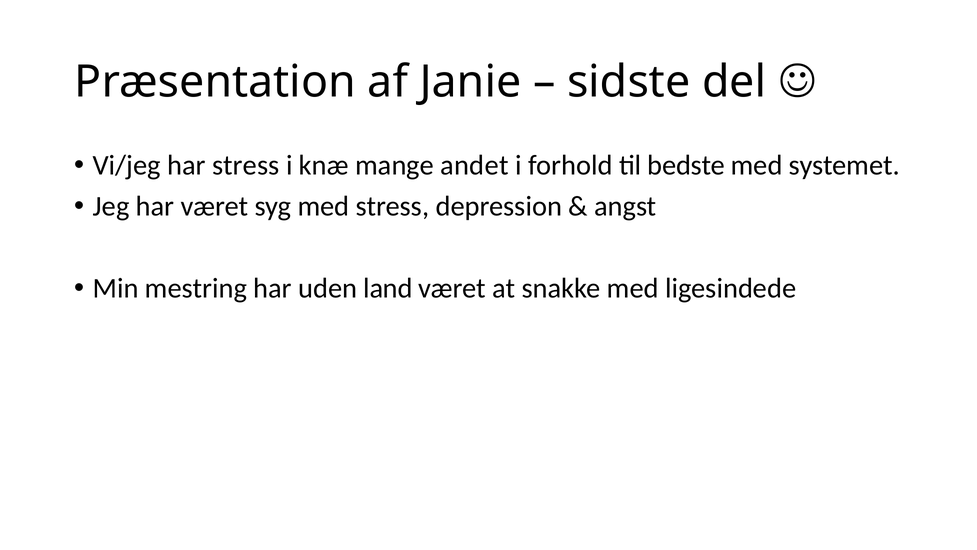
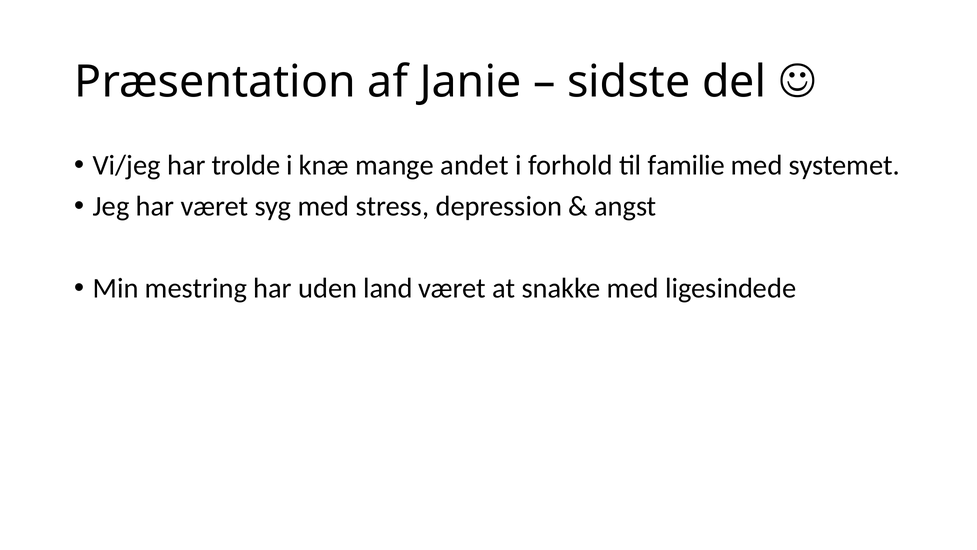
har stress: stress -> trolde (246, 165)
bedste: bedste -> familie (686, 165)
